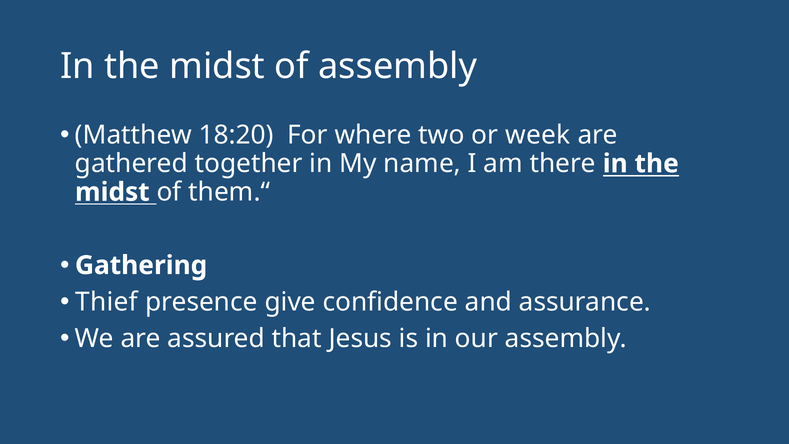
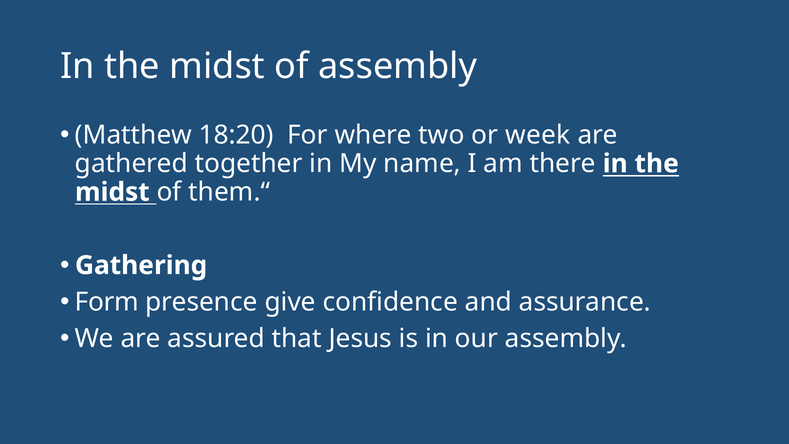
Thief: Thief -> Form (107, 302)
